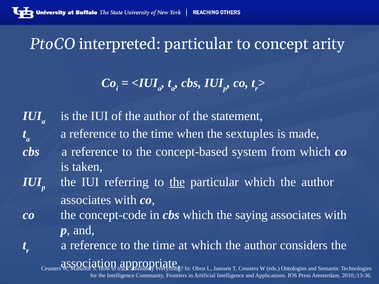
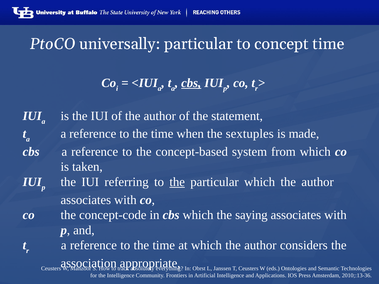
interpreted: interpreted -> universally (120, 44)
concept arity: arity -> time (328, 44)
cbs underline: none -> present (191, 83)
